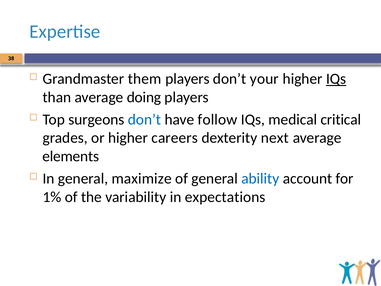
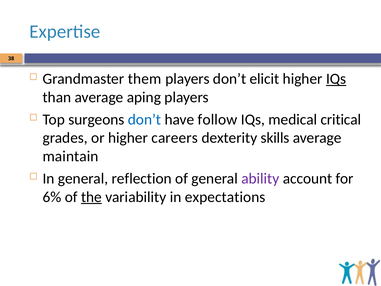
your: your -> elicit (264, 79)
doing: doing -> aping (144, 97)
next: next -> skills (275, 138)
elements: elements -> maintain (71, 156)
maximize: maximize -> reflection (142, 178)
ability colour: blue -> purple (260, 178)
1%: 1% -> 6% (52, 197)
the underline: none -> present (91, 197)
